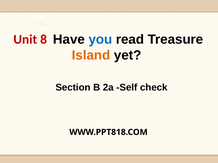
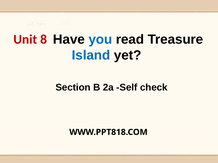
Island colour: orange -> blue (91, 55)
